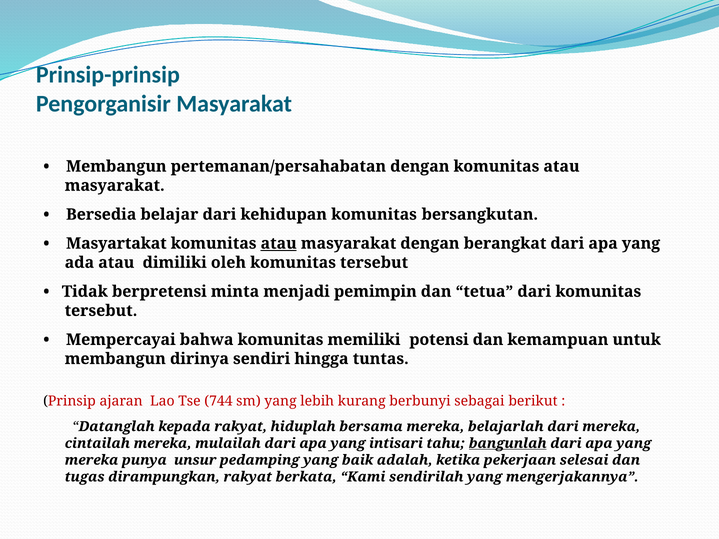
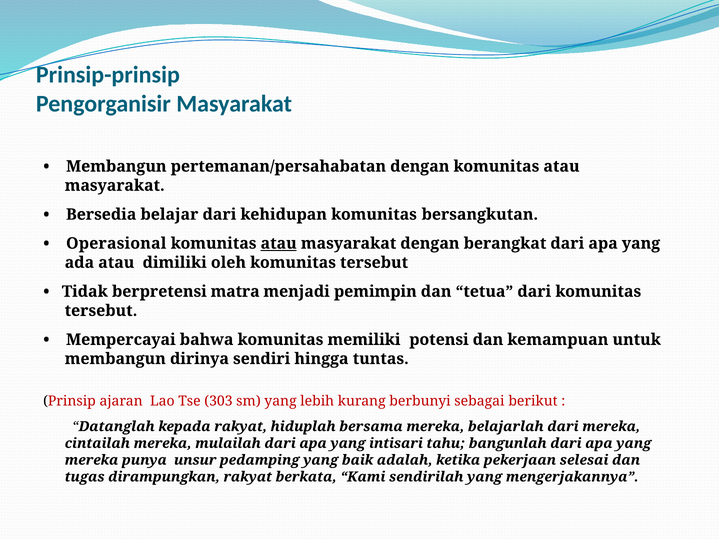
Masyartakat: Masyartakat -> Operasional (116, 244)
minta: minta -> matra (235, 292)
744: 744 -> 303 (218, 401)
bangunlah underline: present -> none (508, 443)
